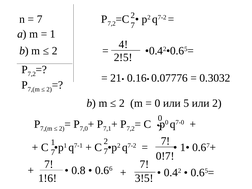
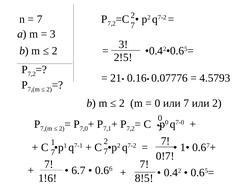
1: 1 -> 3 (53, 34)
4: 4 -> 3 (123, 44)
0.3032: 0.3032 -> 4.5793 (215, 78)
или 5: 5 -> 7 (186, 103)
0.8: 0.8 -> 6.7 (79, 170)
3!5: 3!5 -> 8!5 (144, 178)
